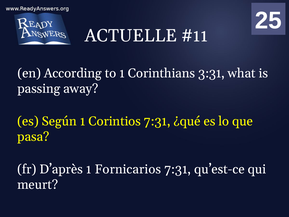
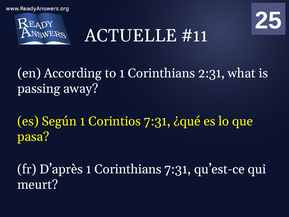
3:31: 3:31 -> 2:31 (211, 73)
D’après 1 Fornicarios: Fornicarios -> Corinthians (128, 169)
